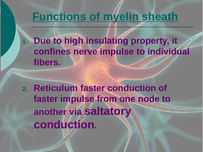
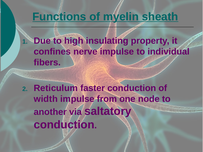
faster: faster -> width (46, 99)
